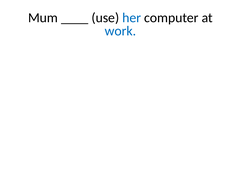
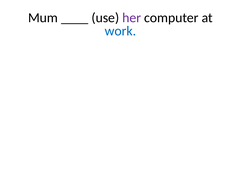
her colour: blue -> purple (132, 18)
